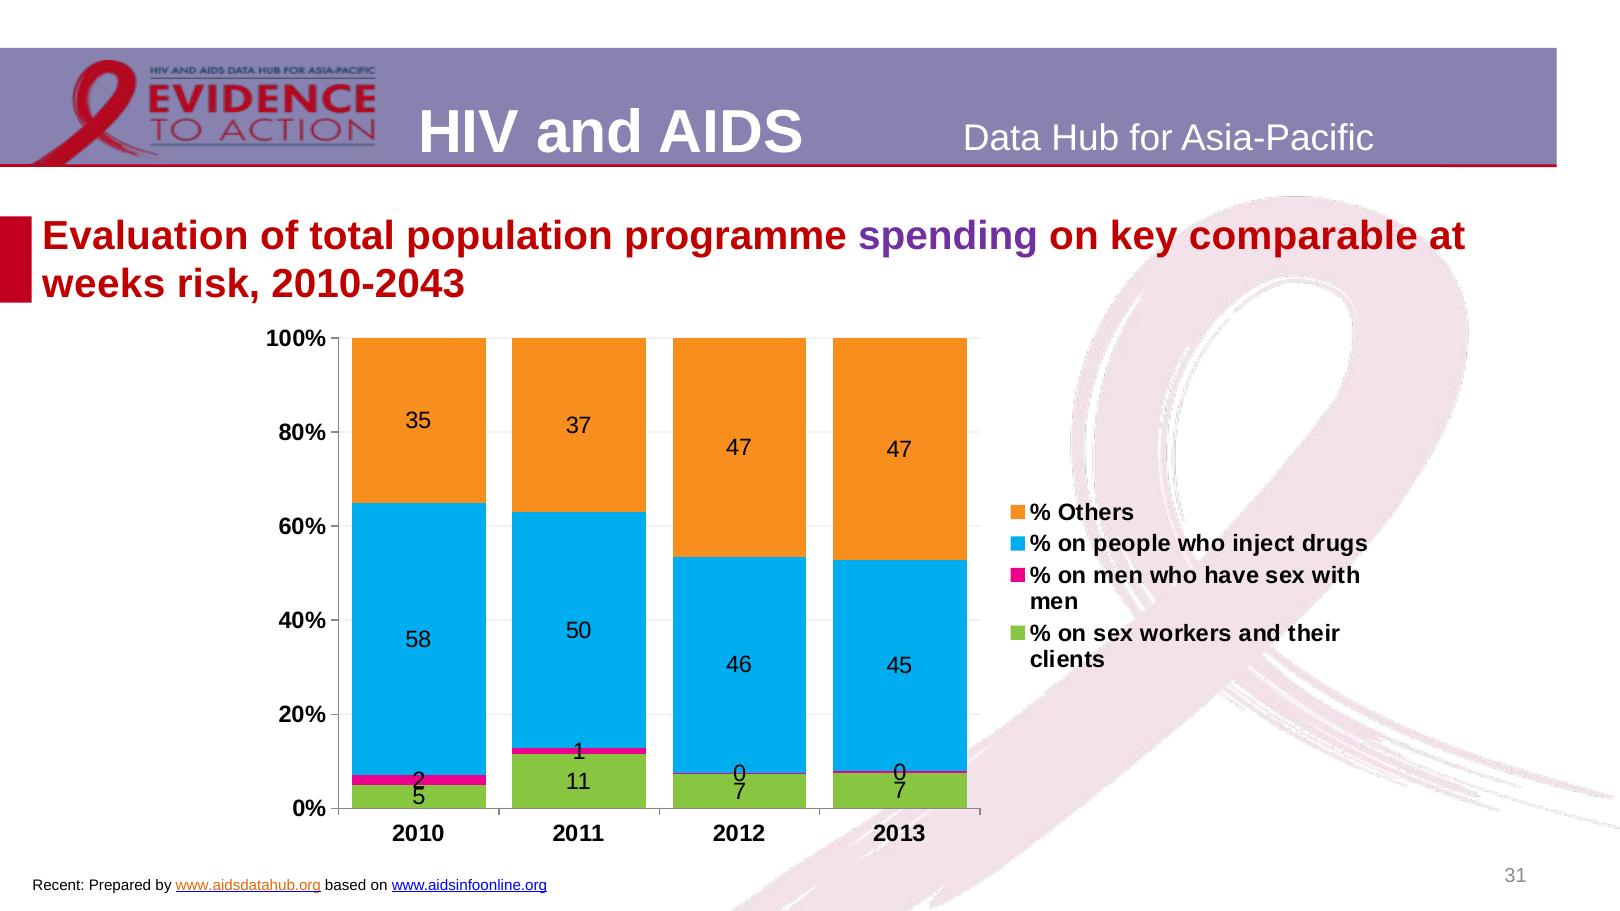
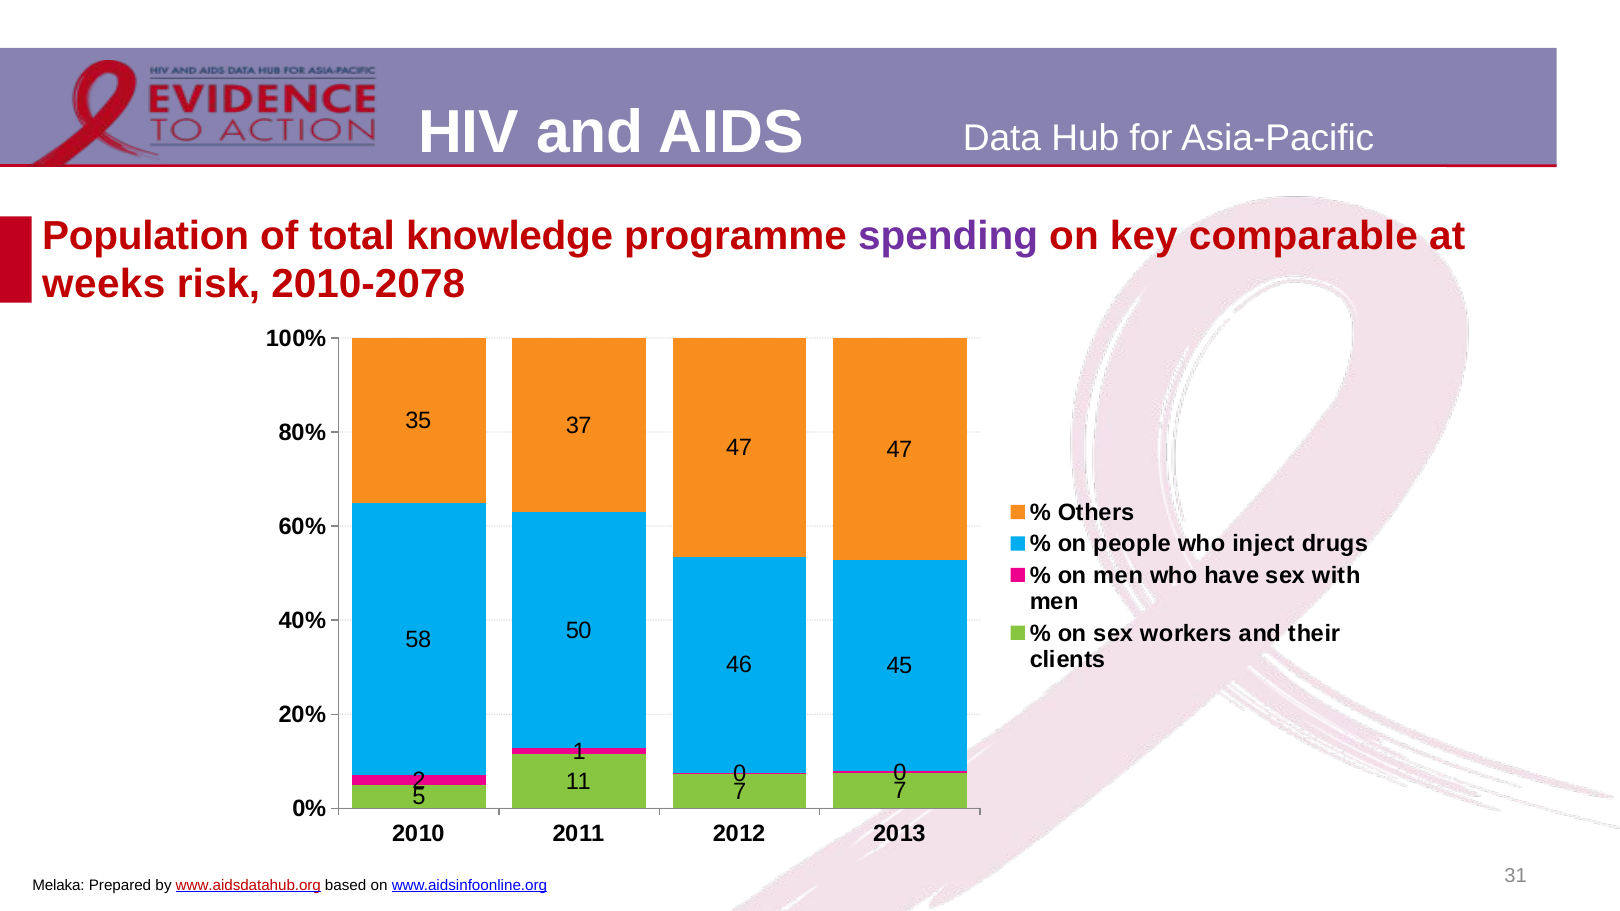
Evaluation: Evaluation -> Population (146, 236)
population: population -> knowledge (510, 236)
2010-2043: 2010-2043 -> 2010-2078 (368, 284)
Recent: Recent -> Melaka (59, 885)
www.aidsdatahub.org colour: orange -> red (248, 885)
